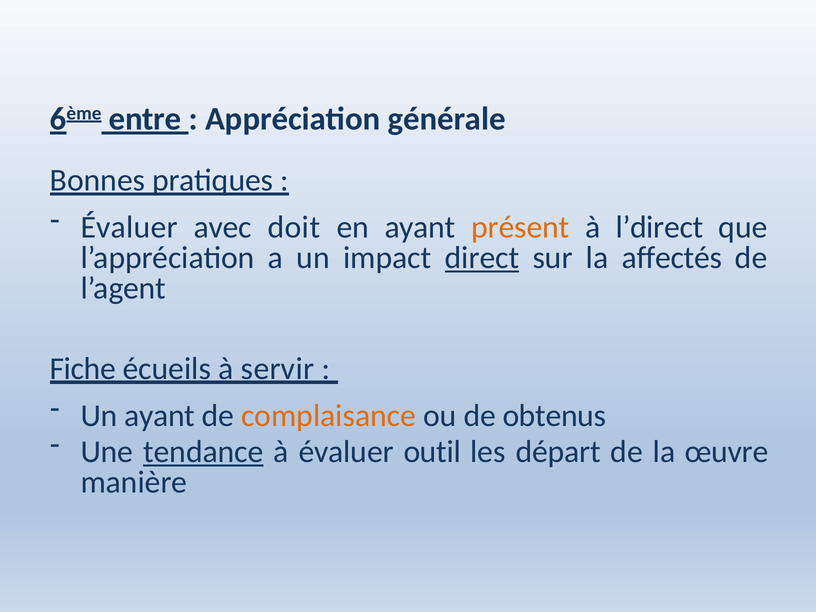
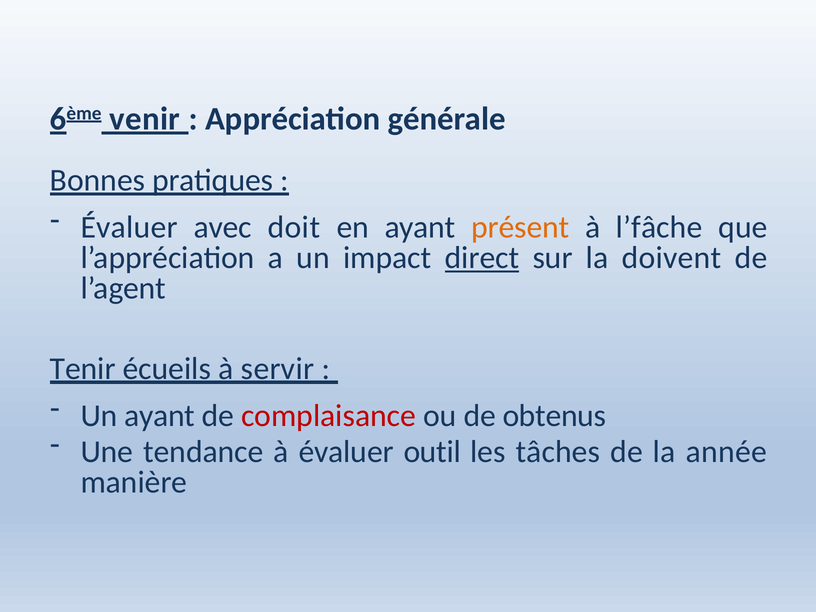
entre: entre -> venir (145, 119)
l’direct: l’direct -> l’fâche (659, 227)
affectés: affectés -> doivent (672, 258)
Fiche: Fiche -> Tenir (83, 369)
complaisance colour: orange -> red (329, 416)
tendance underline: present -> none (203, 452)
départ: départ -> tâches (558, 452)
œuvre: œuvre -> année (726, 452)
